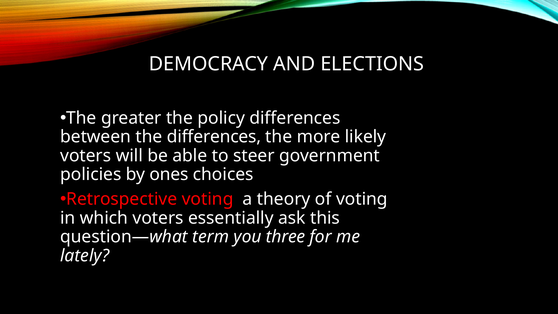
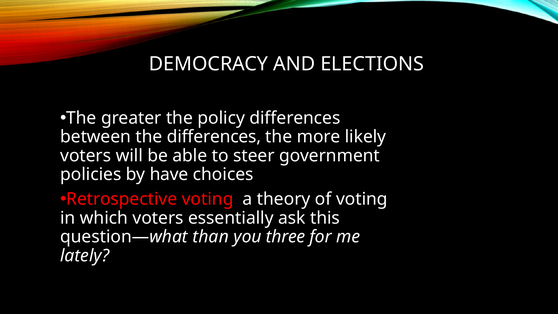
ones: ones -> have (169, 174)
term: term -> than (211, 237)
